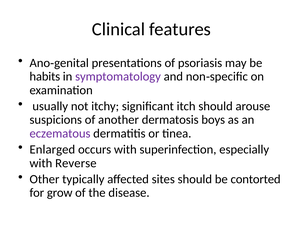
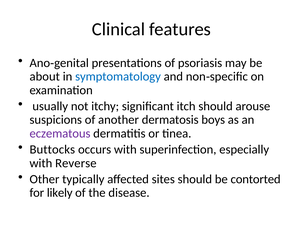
habits: habits -> about (45, 77)
symptomatology colour: purple -> blue (118, 77)
Enlarged: Enlarged -> Buttocks (52, 150)
grow: grow -> likely (60, 193)
